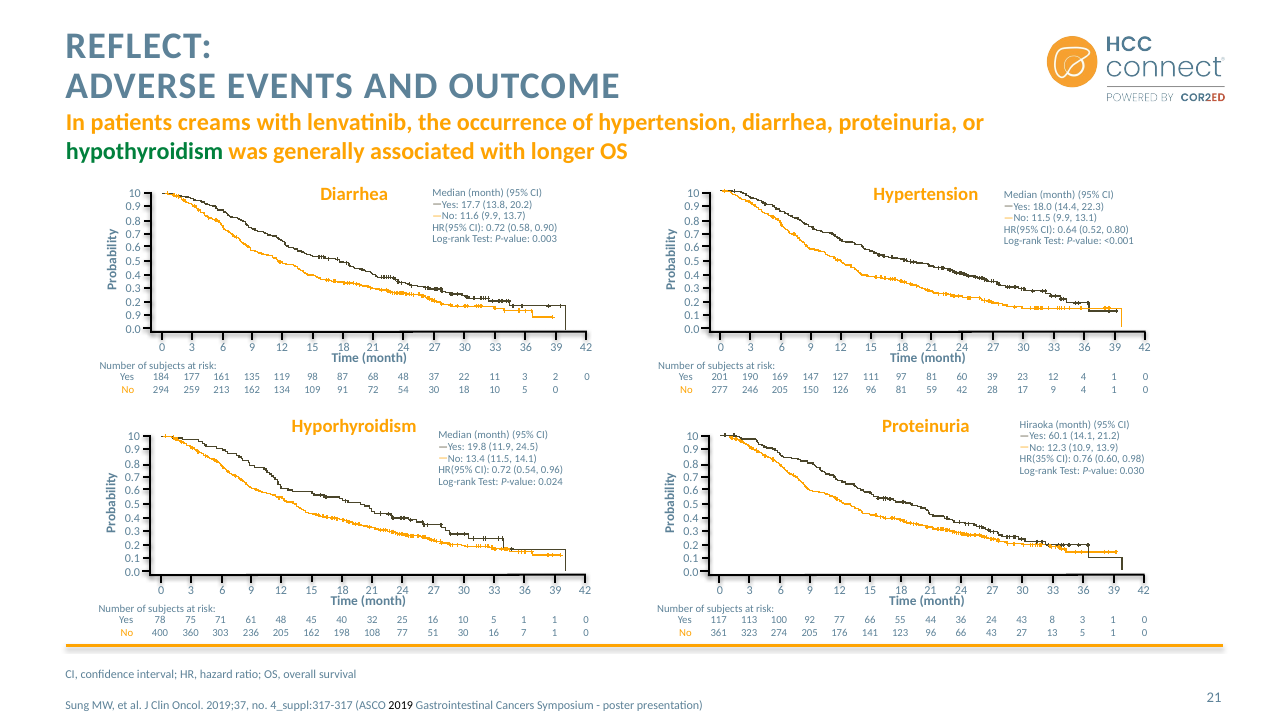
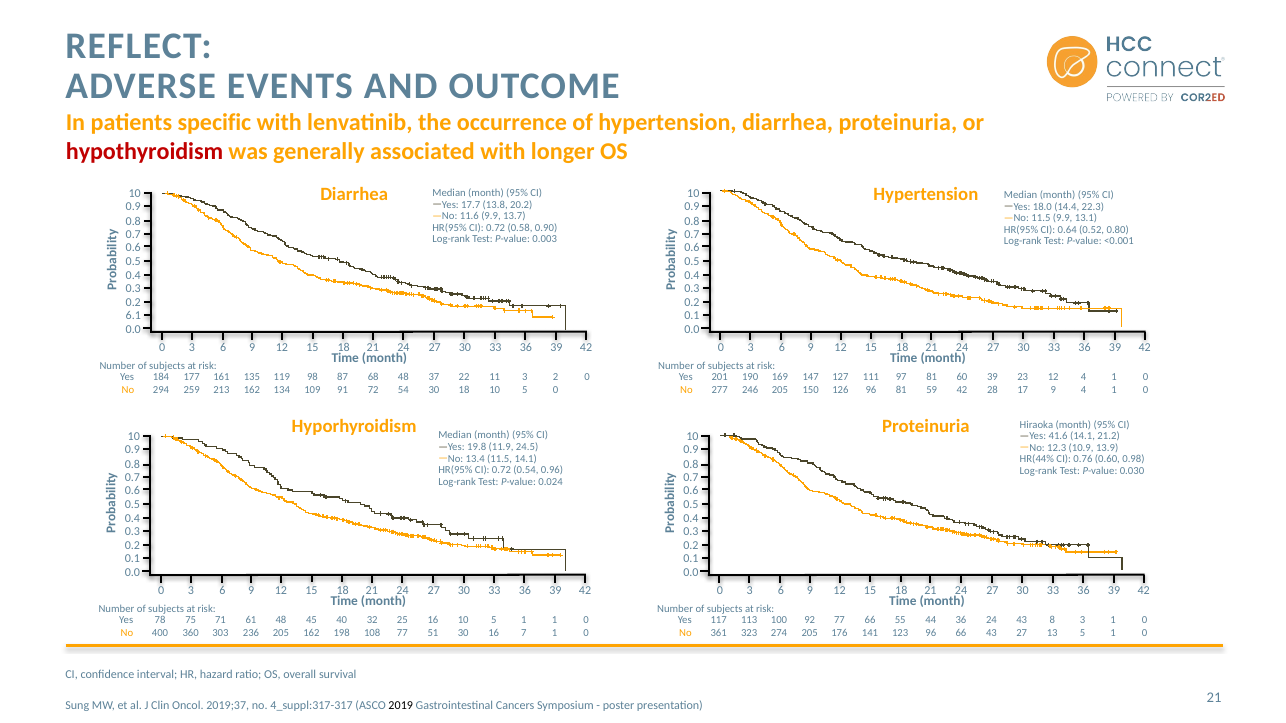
creams: creams -> specific (214, 122)
hypothyroidism colour: green -> red (145, 151)
0.9: 0.9 -> 6.1 (133, 316)
60.1: 60.1 -> 41.6 (1058, 436)
HR(35%: HR(35% -> HR(44% (1037, 459)
